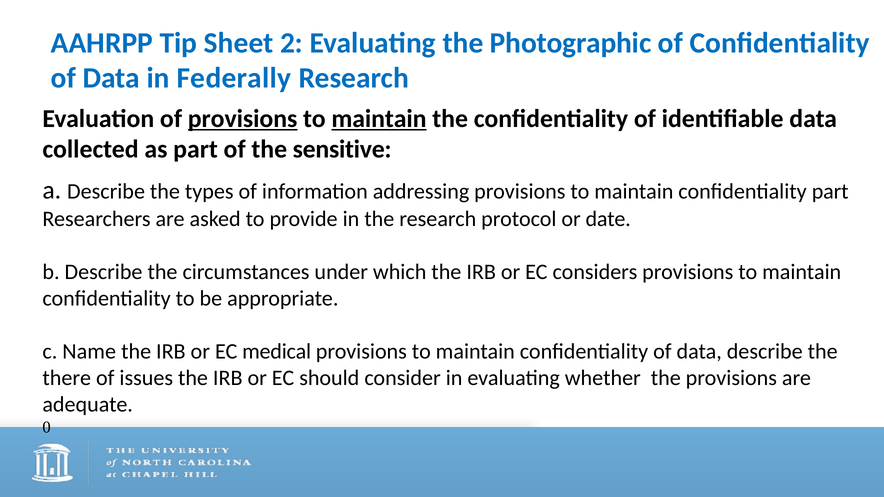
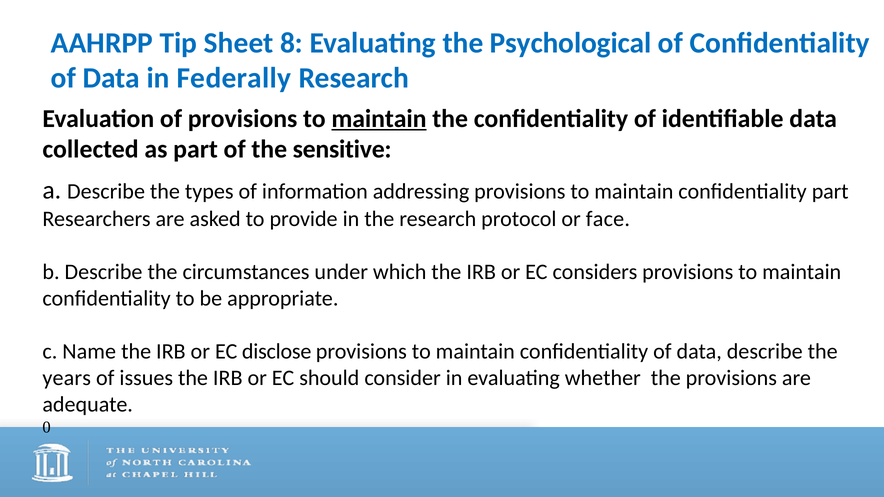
2: 2 -> 8 (292, 43)
Photographic: Photographic -> Psychological (571, 43)
provisions underline: present -> none (243, 119)
date: date -> face (608, 219)
medical: medical -> disclose (277, 352)
there: there -> years (67, 378)
